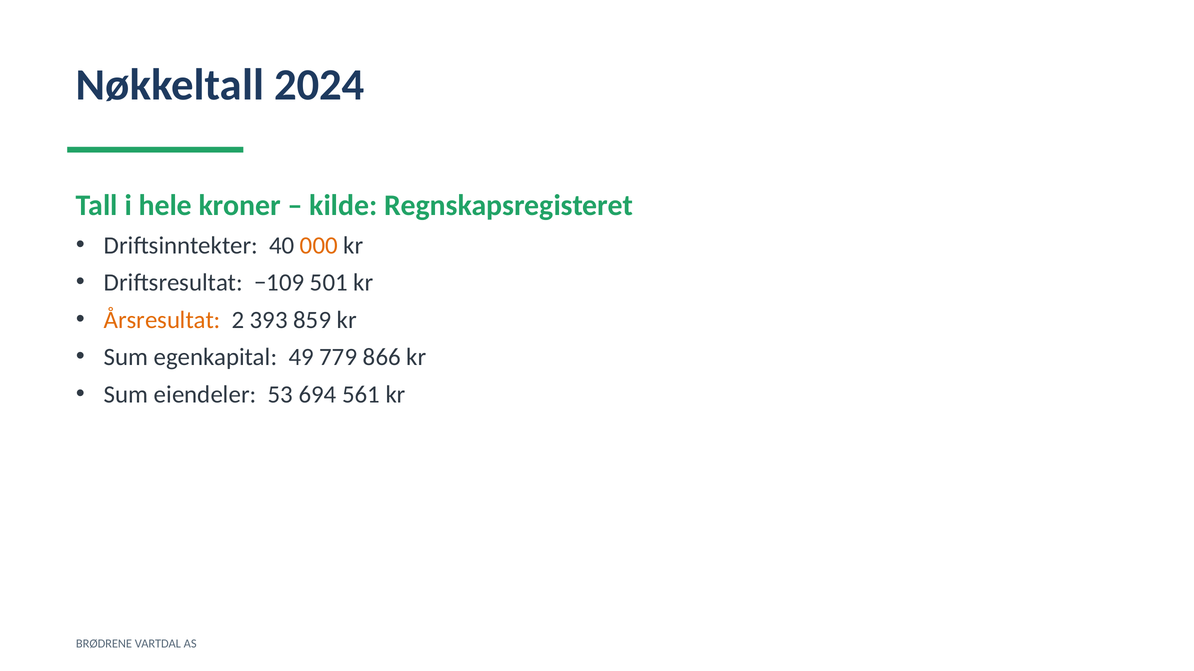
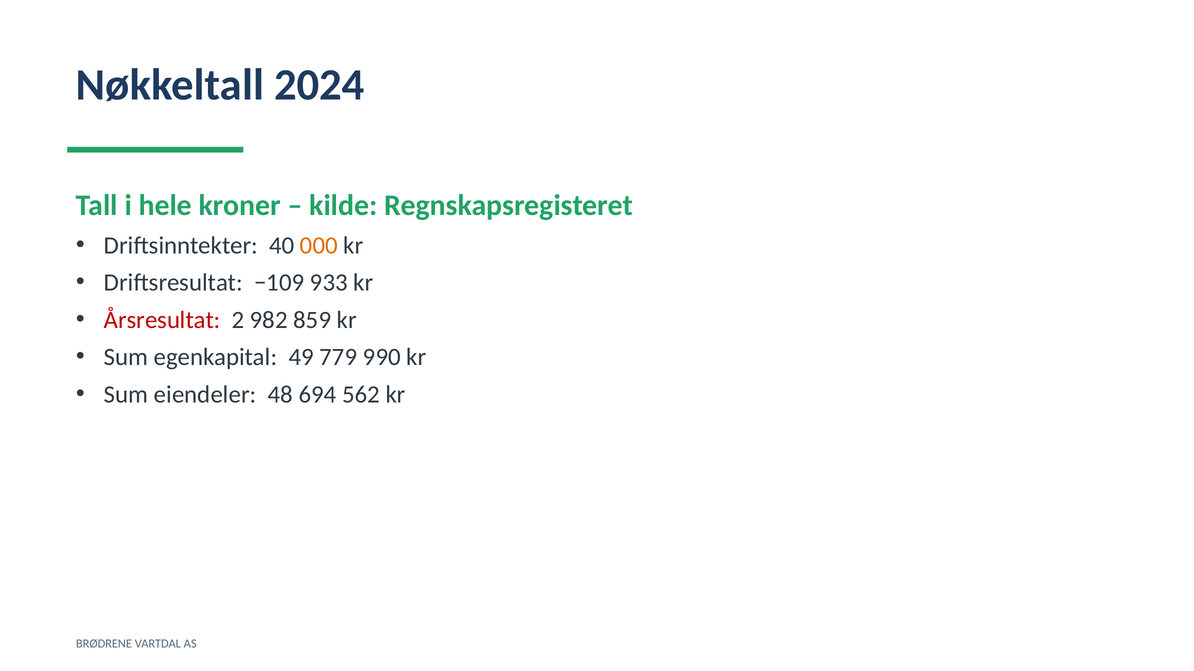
501: 501 -> 933 (329, 283)
Årsresultat colour: orange -> red (162, 320)
393: 393 -> 982 (269, 320)
866: 866 -> 990 (382, 358)
53: 53 -> 48 (280, 395)
561: 561 -> 562 (361, 395)
